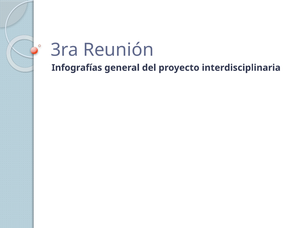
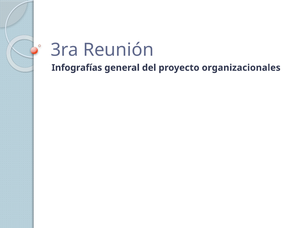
interdisciplinaria: interdisciplinaria -> organizacionales (241, 68)
